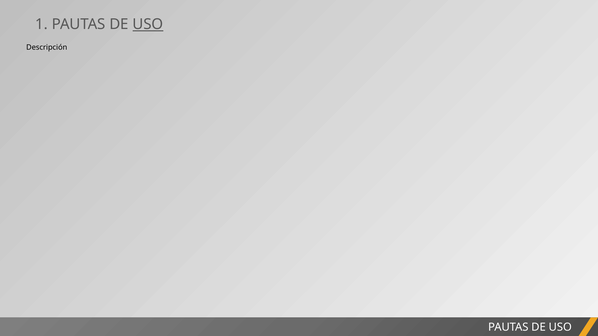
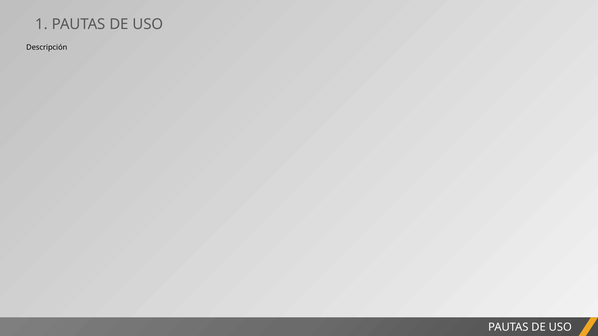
USO underline: present -> none (148, 24)
